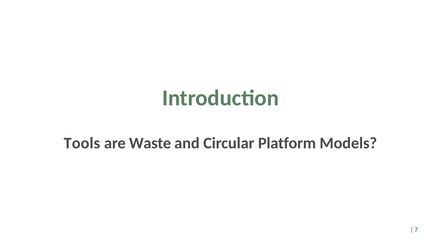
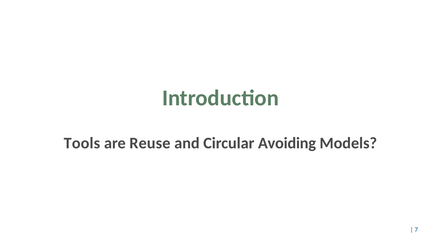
Waste: Waste -> Reuse (150, 143)
Platform: Platform -> Avoiding (287, 143)
